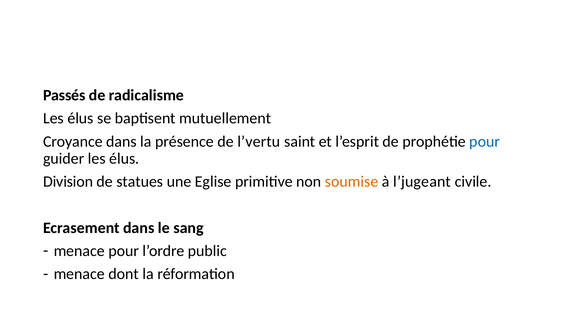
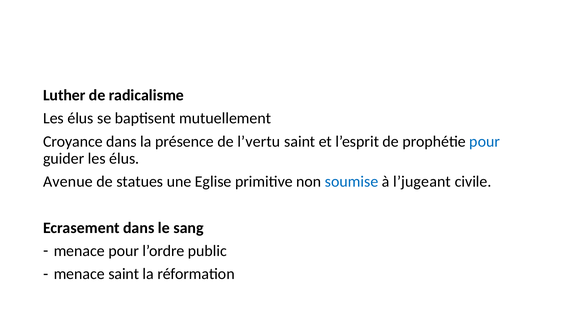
Passés: Passés -> Luther (64, 95)
Division: Division -> Avenue (68, 182)
soumise colour: orange -> blue (352, 182)
menace dont: dont -> saint (124, 274)
